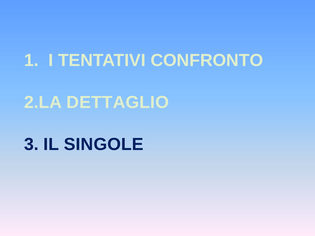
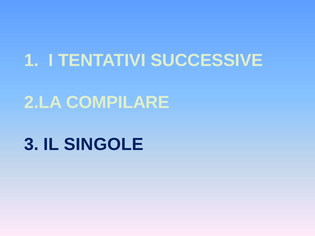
CONFRONTO: CONFRONTO -> SUCCESSIVE (207, 61)
DETTAGLIO: DETTAGLIO -> COMPILARE (118, 103)
